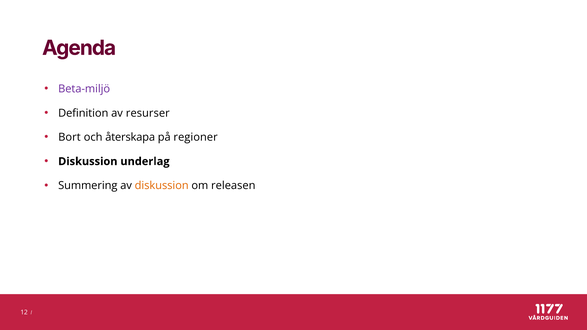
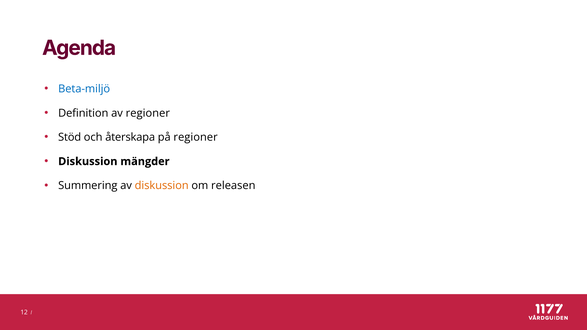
Beta-miljö colour: purple -> blue (84, 89)
av resurser: resurser -> regioner (148, 113)
Bort: Bort -> Stöd (70, 137)
underlag: underlag -> mängder (145, 162)
